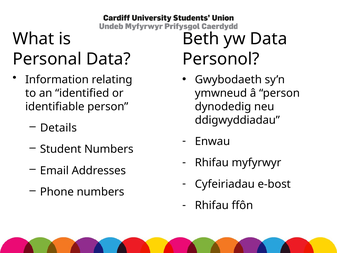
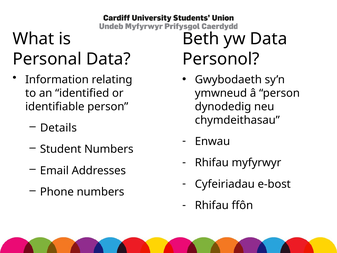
ddigwyddiadau: ddigwyddiadau -> chymdeithasau (237, 120)
